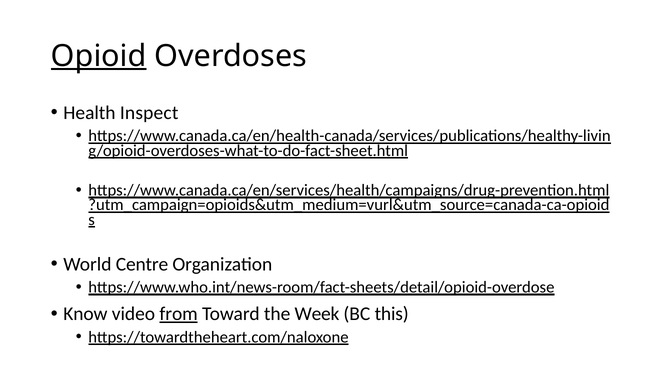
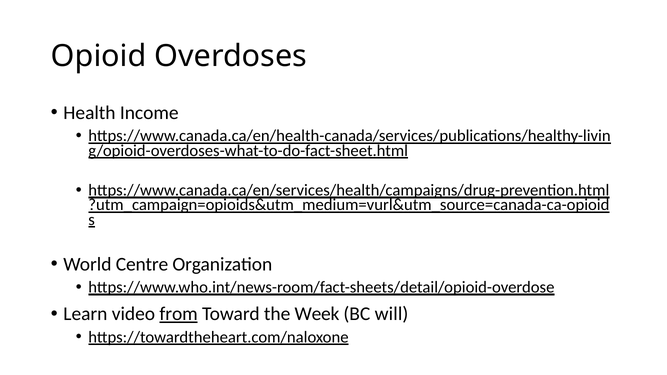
Opioid underline: present -> none (99, 56)
Inspect: Inspect -> Income (149, 113)
Know: Know -> Learn (85, 314)
this: this -> will (392, 314)
